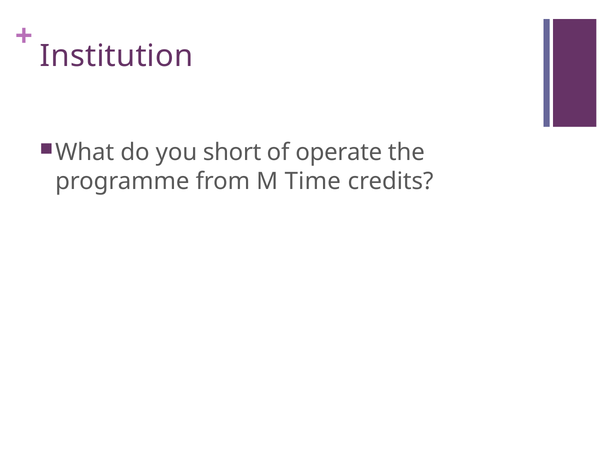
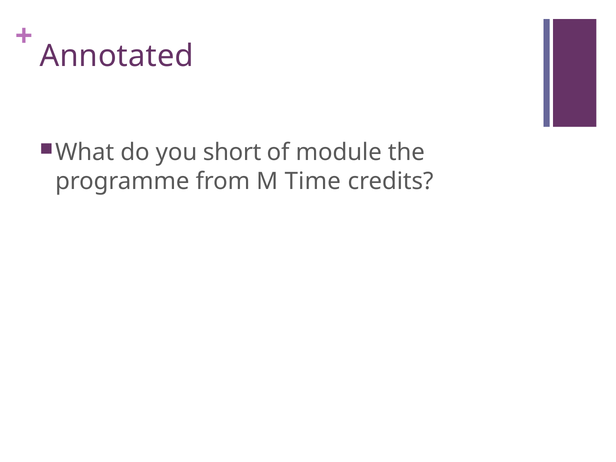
Institution: Institution -> Annotated (117, 56)
operate: operate -> module (339, 153)
